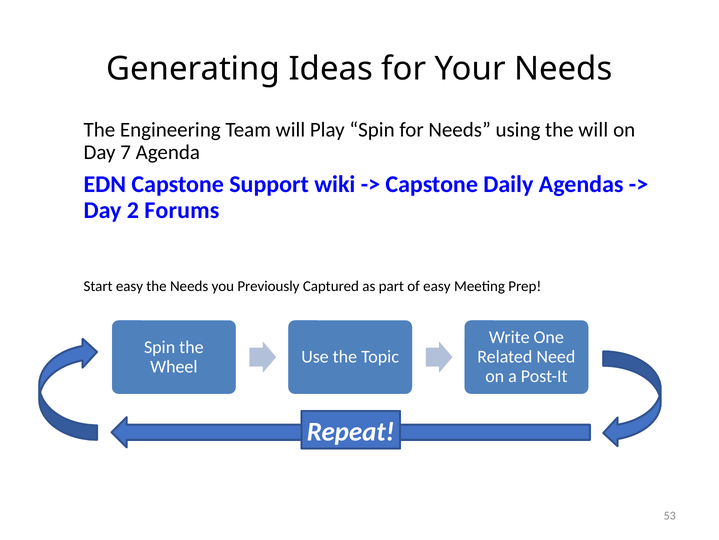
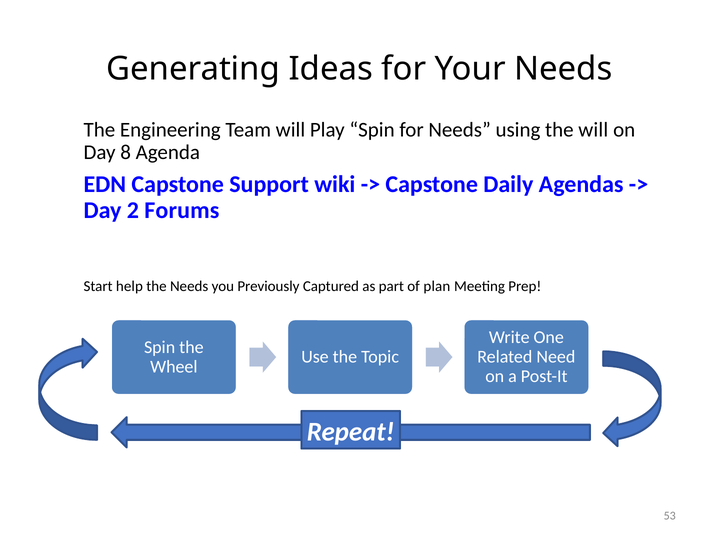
7: 7 -> 8 (126, 152)
Start easy: easy -> help (129, 286)
of easy: easy -> plan (437, 286)
